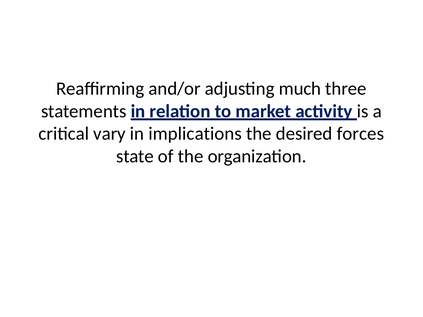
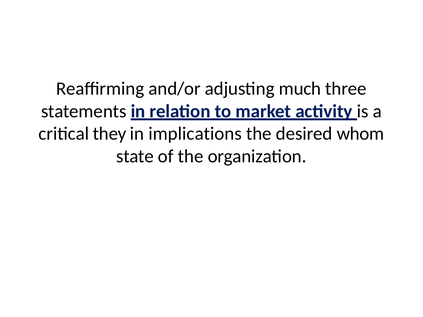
vary: vary -> they (110, 134)
forces: forces -> whom (361, 134)
